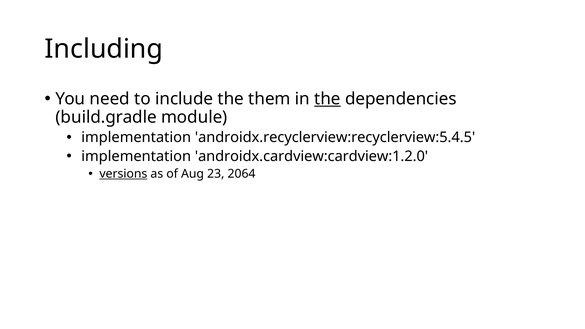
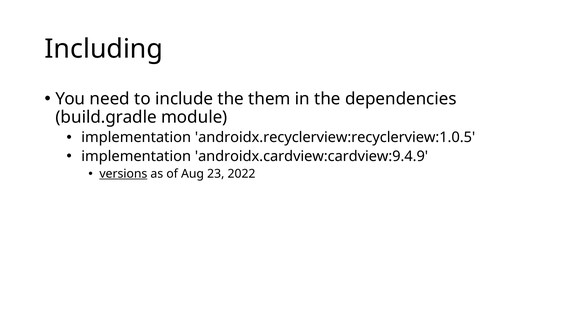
the underline: present -> none (327, 99)
androidx.recyclerview:recyclerview:5.4.5: androidx.recyclerview:recyclerview:5.4.5 -> androidx.recyclerview:recyclerview:1.0.5 (335, 138)
androidx.cardview:cardview:1.2.0: androidx.cardview:cardview:1.2.0 -> androidx.cardview:cardview:9.4.9 (311, 156)
2064: 2064 -> 2022 (242, 174)
